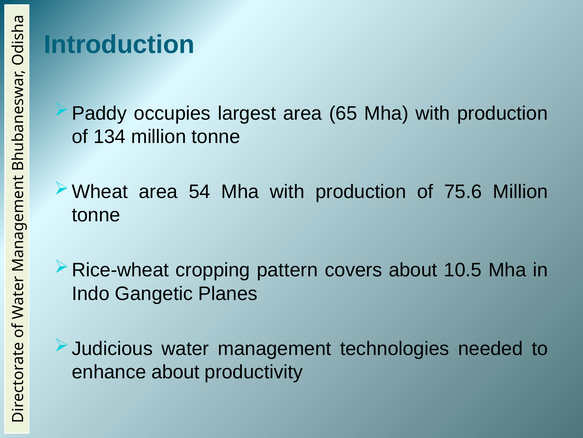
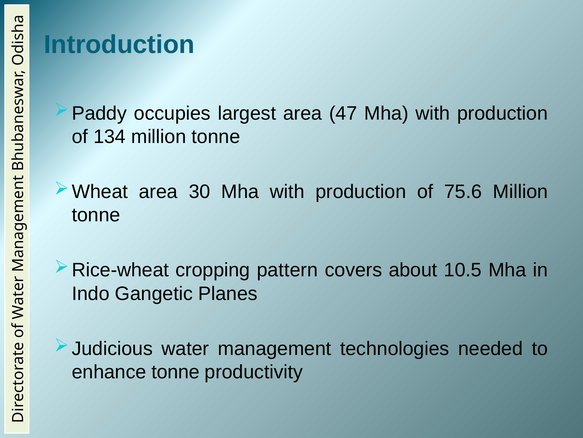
65: 65 -> 47 (343, 113)
54: 54 -> 30 (199, 191)
enhance about: about -> tonne (176, 371)
